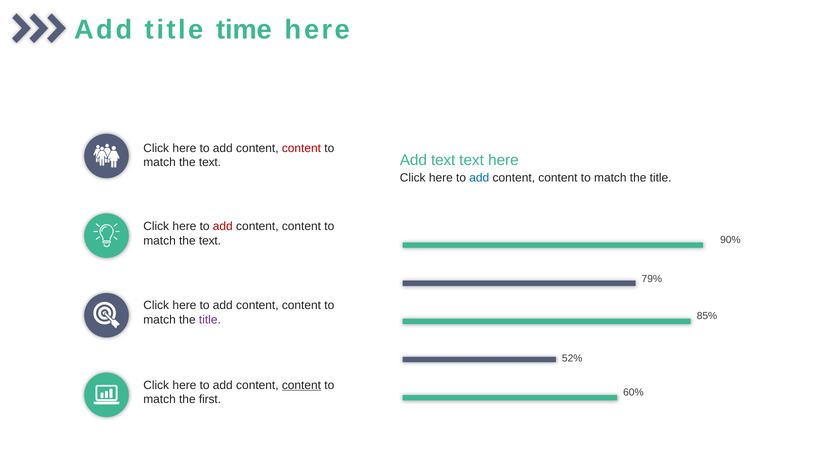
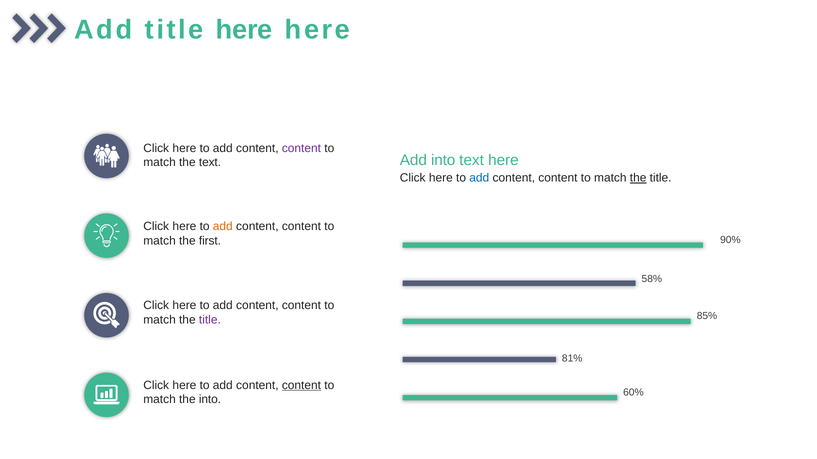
title time: time -> here (244, 30)
content colour: red -> purple (301, 148)
Add text: text -> into (443, 160)
the underline: none -> present (638, 178)
add colour: red -> orange (223, 227)
text: text -> first (210, 241)
79%: 79% -> 58% (652, 279)
52%: 52% -> 81% (572, 359)
the first: first -> into (210, 400)
